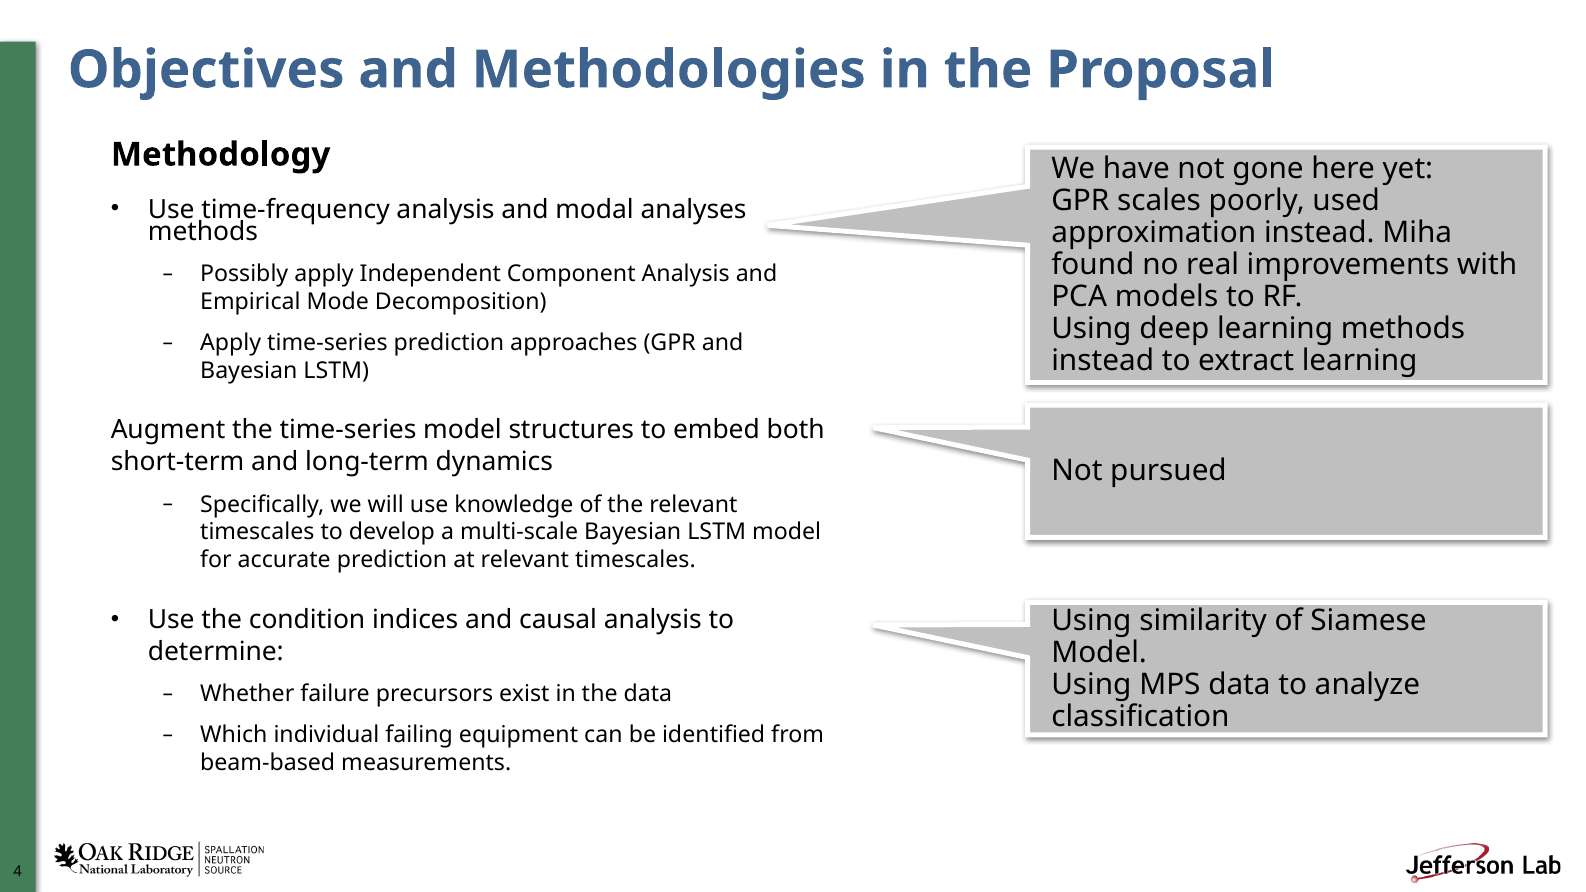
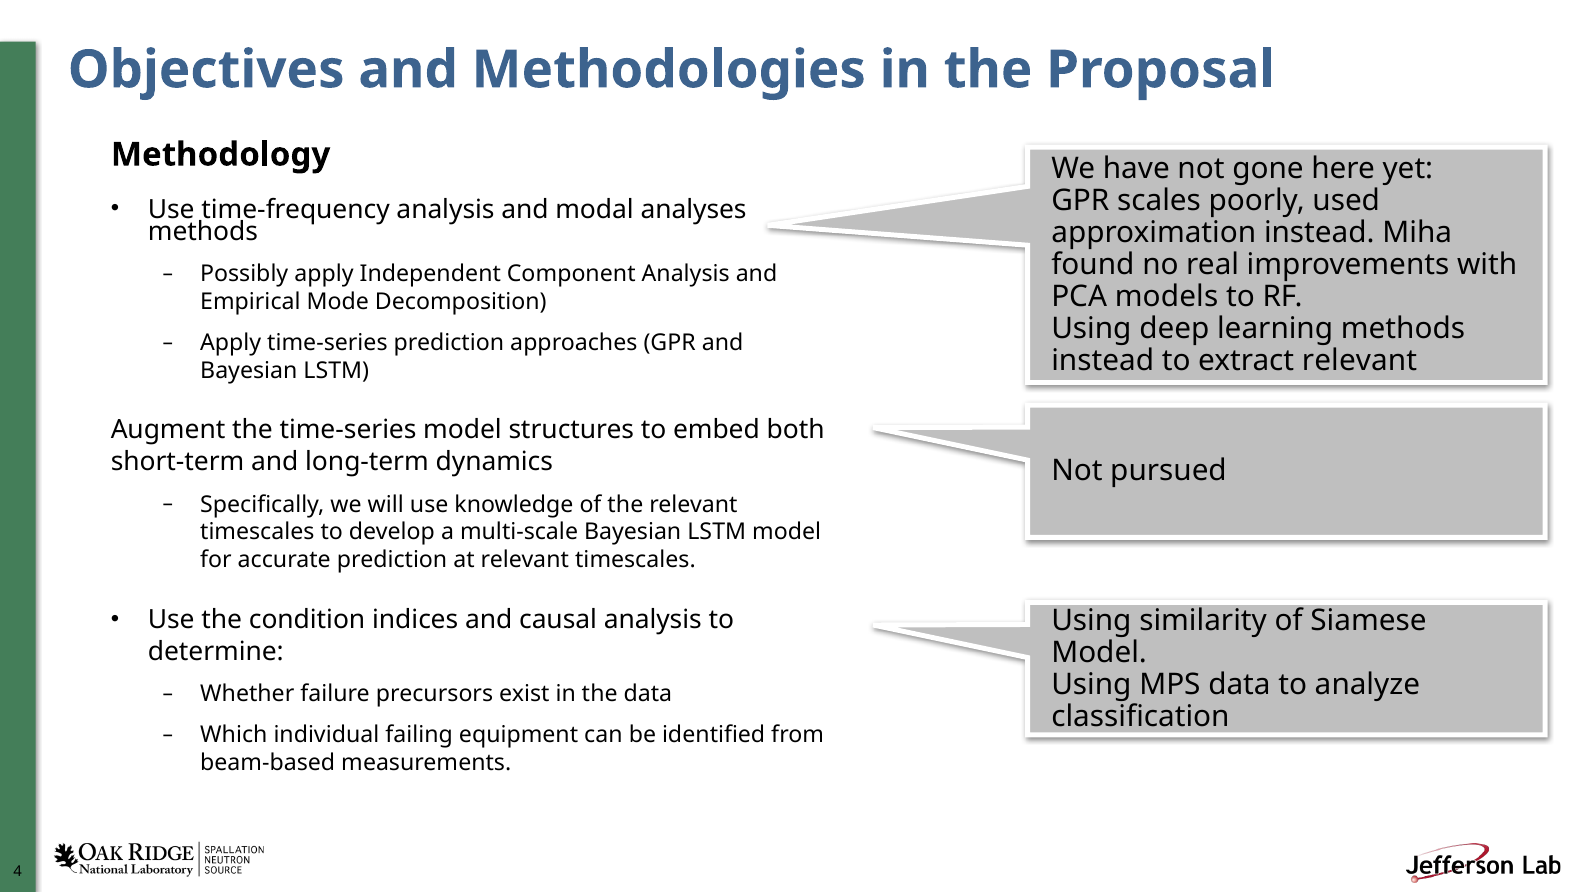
extract learning: learning -> relevant (1360, 361)
